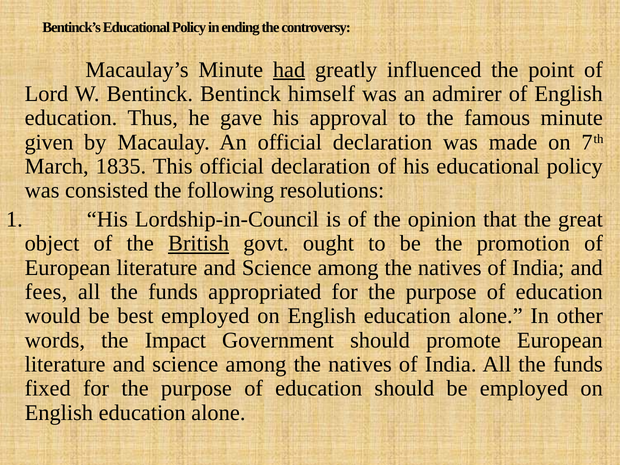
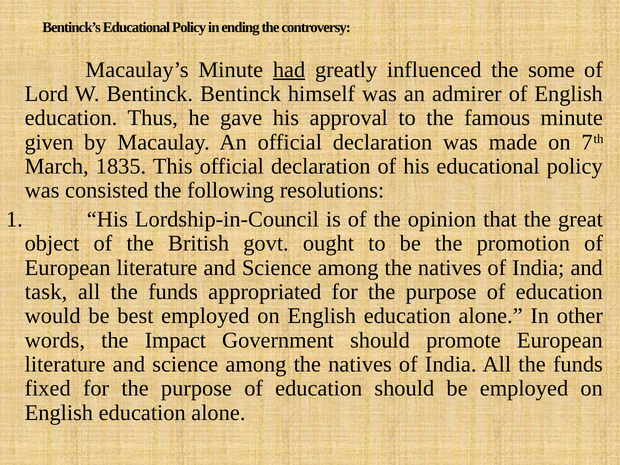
point: point -> some (551, 70)
British underline: present -> none (199, 244)
fees: fees -> task (46, 292)
